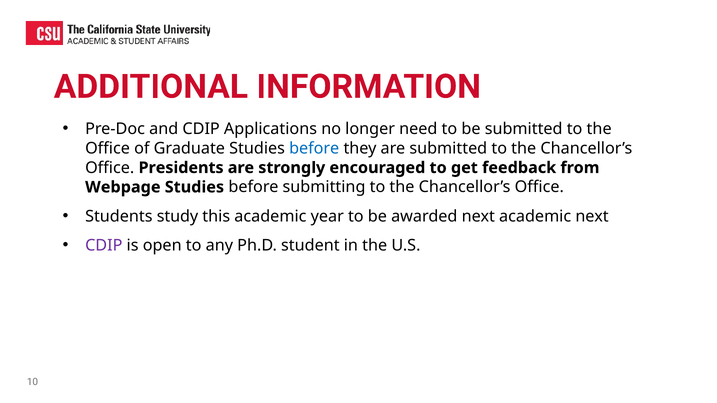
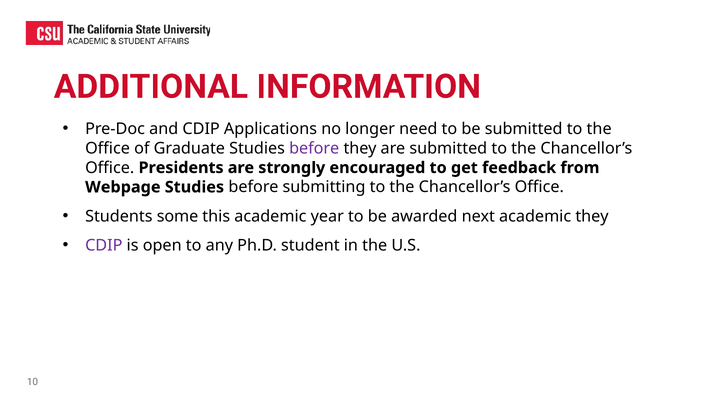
before colour: blue -> purple (314, 148)
study: study -> some (178, 216)
academic next: next -> they (592, 216)
